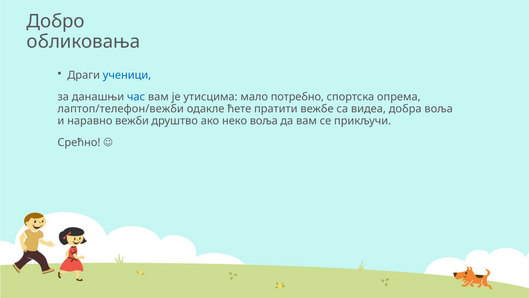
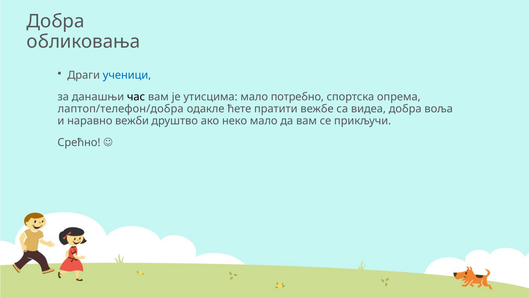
Добро: Добро -> Добра (56, 21)
час colour: blue -> black (136, 97)
лаптоп/телефон/вежби: лаптоп/телефон/вежби -> лаптоп/телефон/добра (121, 109)
неко воља: воља -> мало (264, 121)
